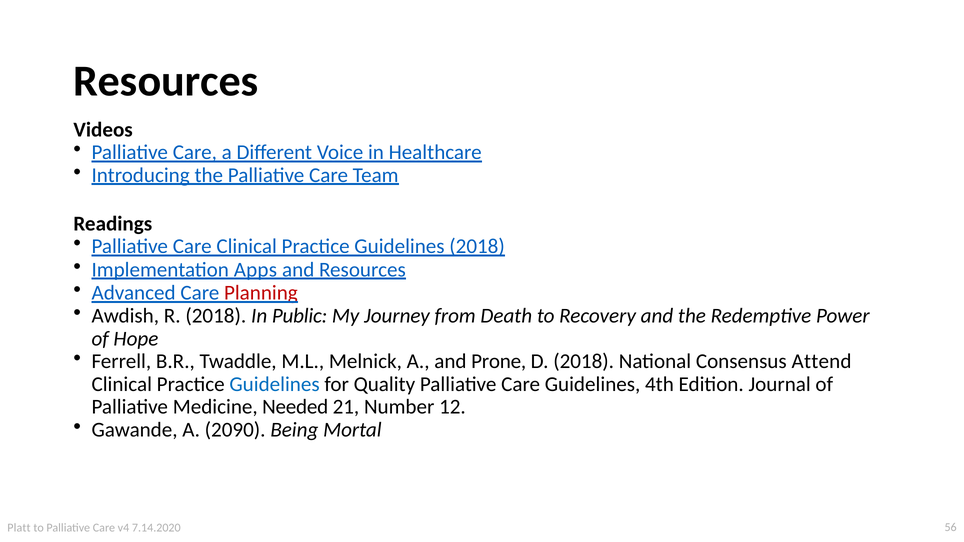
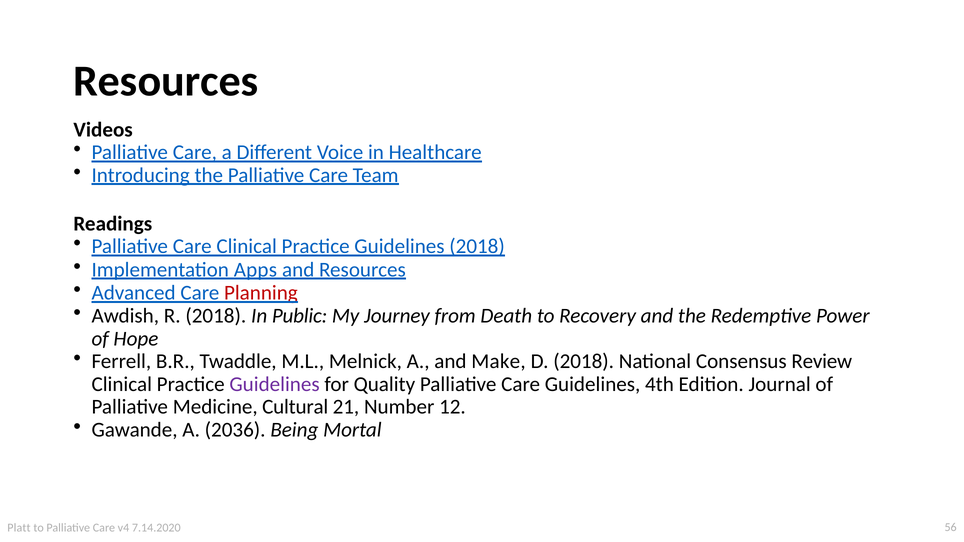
Prone: Prone -> Make (498, 362)
Attend: Attend -> Review (822, 362)
Guidelines colour: blue -> purple (275, 384)
Needed: Needed -> Cultural (295, 407)
2090: 2090 -> 2036 (235, 430)
